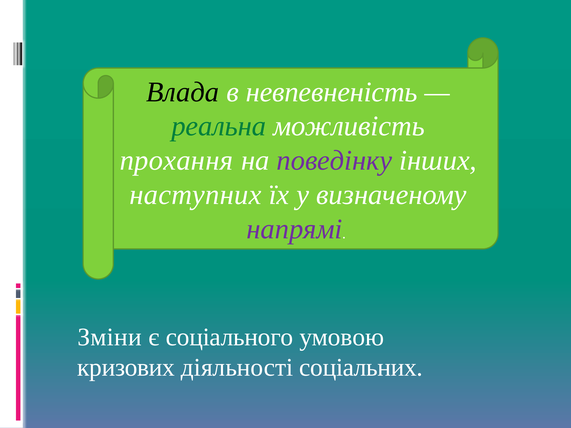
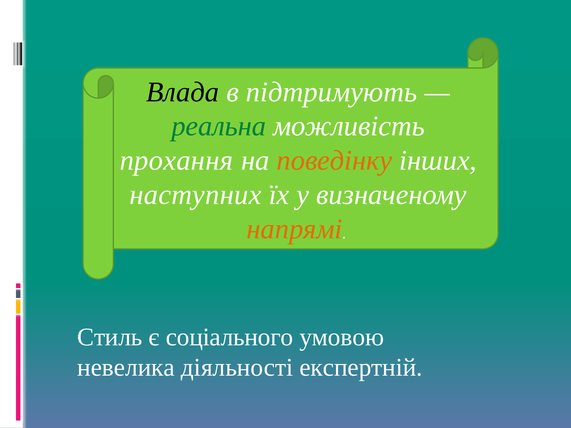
невпевненість: невпевненість -> підтримують (332, 92)
поведінку colour: purple -> orange (334, 161)
напрямі colour: purple -> orange (295, 229)
Зміни: Зміни -> Стиль (110, 337)
кризових: кризових -> невелика (126, 368)
соціальних: соціальних -> експертній (361, 368)
